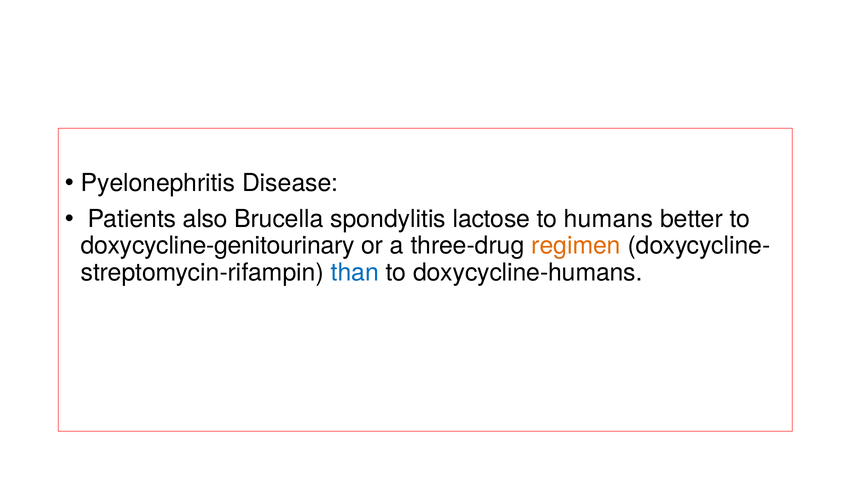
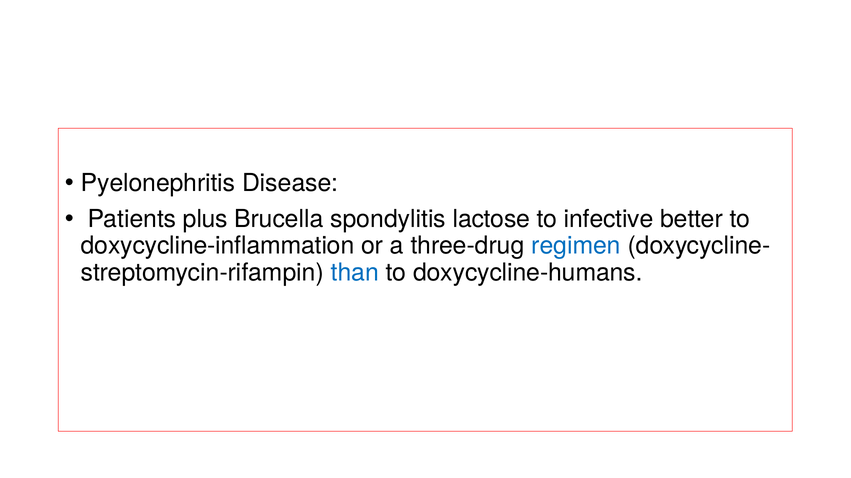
also: also -> plus (205, 219)
humans: humans -> infective (609, 219)
doxycycline-genitourinary: doxycycline-genitourinary -> doxycycline-inflammation (218, 246)
regimen colour: orange -> blue (576, 246)
